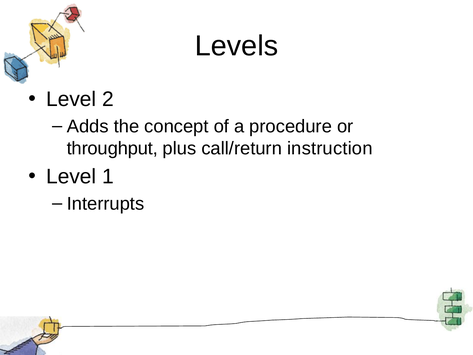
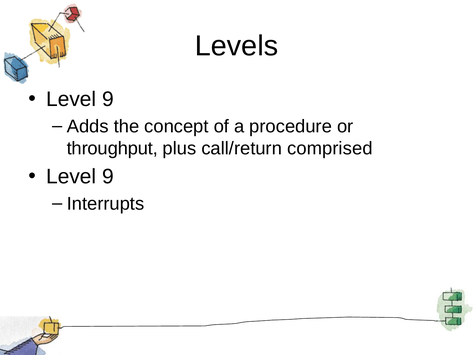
2: 2 -> 9 (108, 99)
instruction: instruction -> comprised (330, 148)
1: 1 -> 9 (108, 177)
